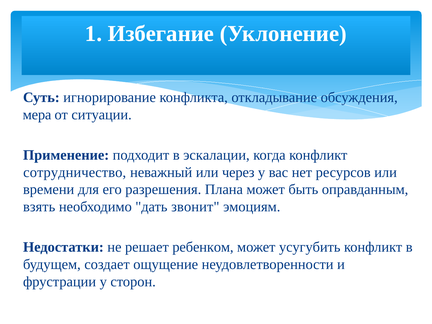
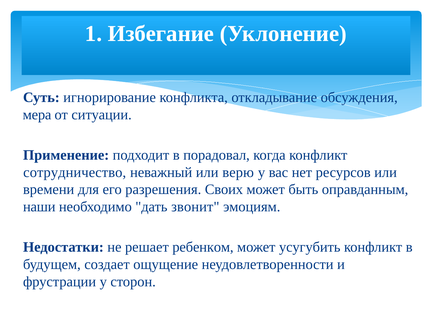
эскалации: эскалации -> порадовал (216, 155)
через: через -> верю (238, 172)
Плана: Плана -> Своих (224, 190)
взять: взять -> наши (39, 207)
